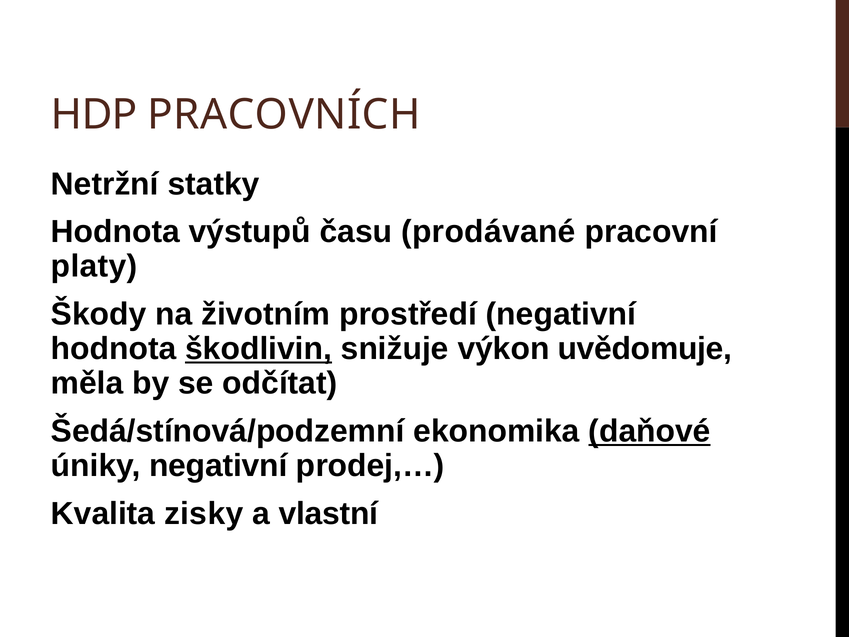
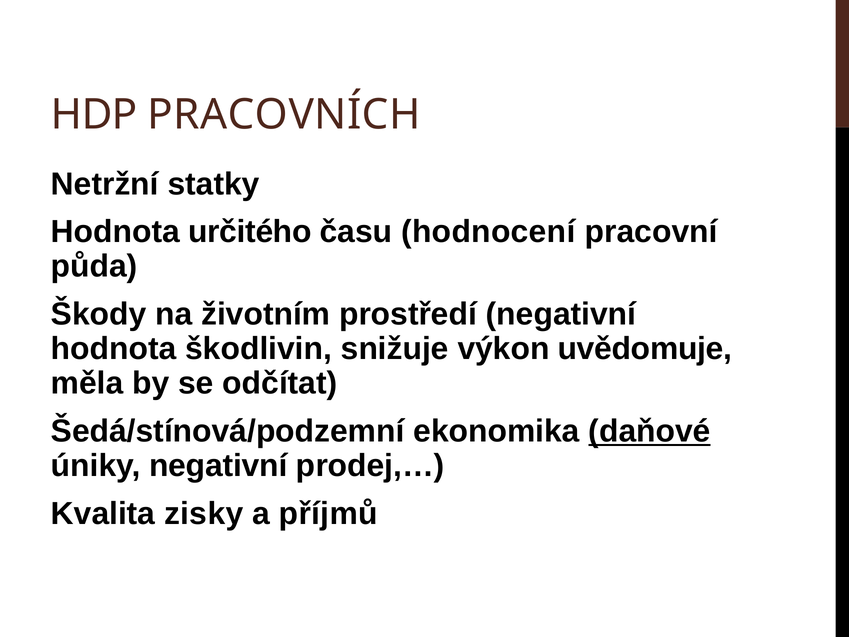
výstupů: výstupů -> určitého (250, 232)
prodávané: prodávané -> hodnocení (488, 232)
platy: platy -> půda (94, 266)
škodlivin underline: present -> none (259, 349)
vlastní: vlastní -> příjmů (328, 513)
